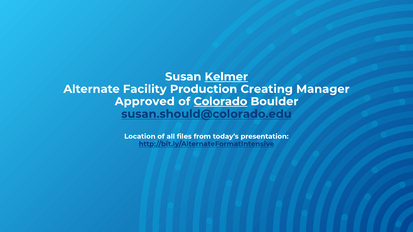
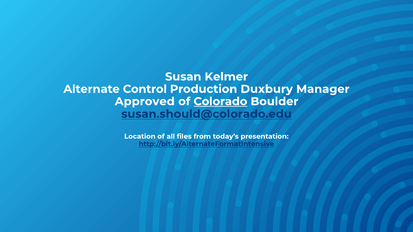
Kelmer underline: present -> none (226, 77)
Facility: Facility -> Control (145, 89)
Creating: Creating -> Duxbury (267, 89)
